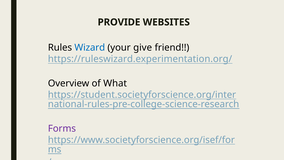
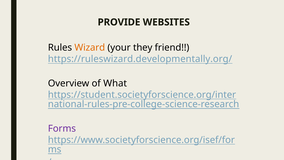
Wizard colour: blue -> orange (90, 48)
give: give -> they (143, 48)
https://ruleswizard.experimentation.org/: https://ruleswizard.experimentation.org/ -> https://ruleswizard.developmentally.org/ (140, 59)
